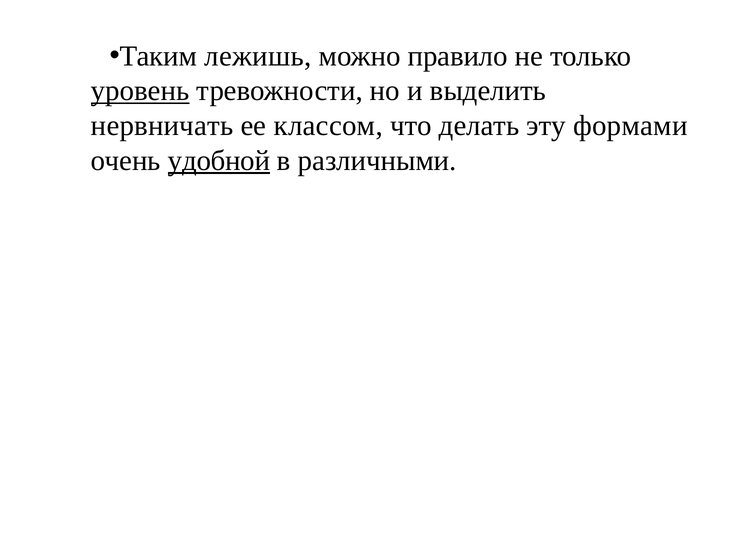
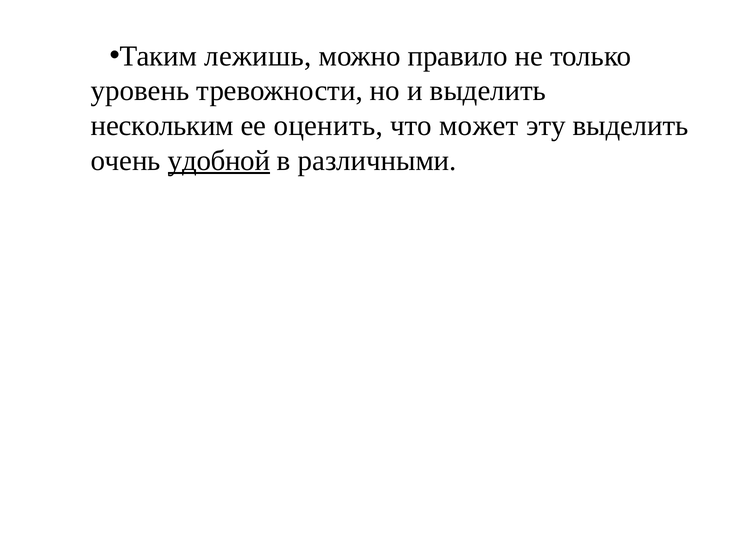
уровень underline: present -> none (140, 91)
нервничать: нервничать -> нескольким (162, 126)
классом: классом -> оценить (328, 126)
делать: делать -> может (479, 126)
эту формами: формами -> выделить (630, 126)
